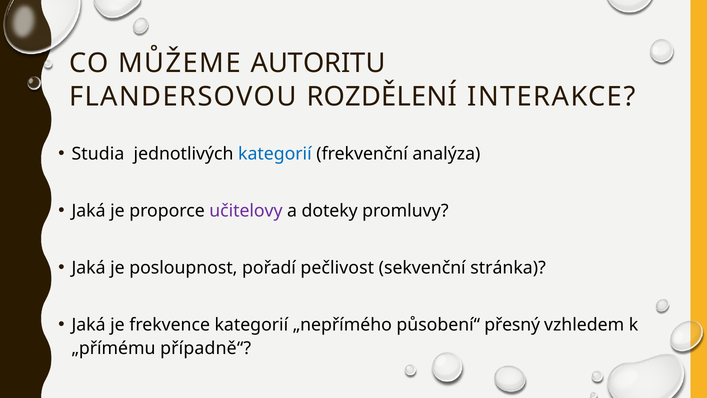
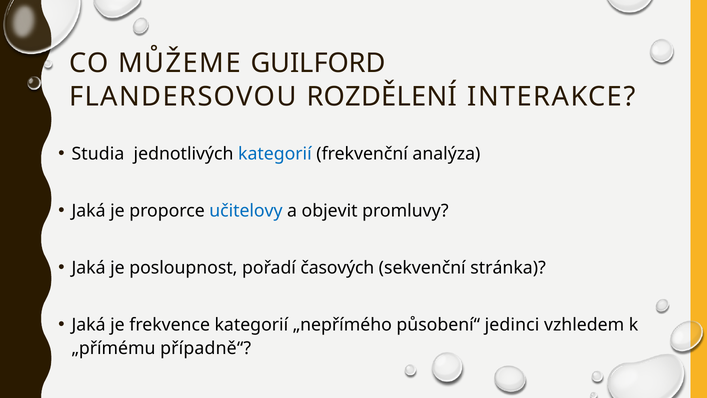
AUTORITU: AUTORITU -> GUILFORD (318, 63)
učitelovy colour: purple -> blue (246, 211)
doteky: doteky -> objevit (330, 211)
pečlivost: pečlivost -> časových (337, 268)
přesný: přesný -> jedinci (512, 325)
